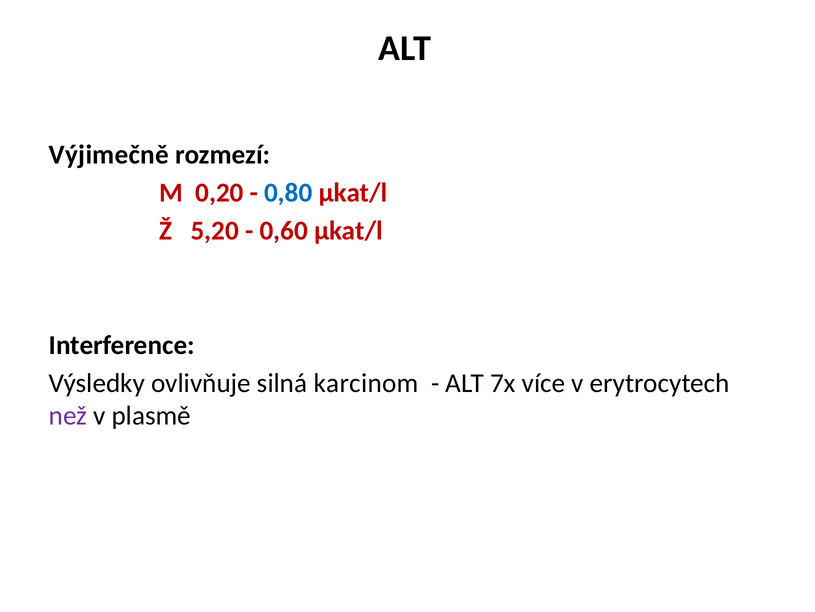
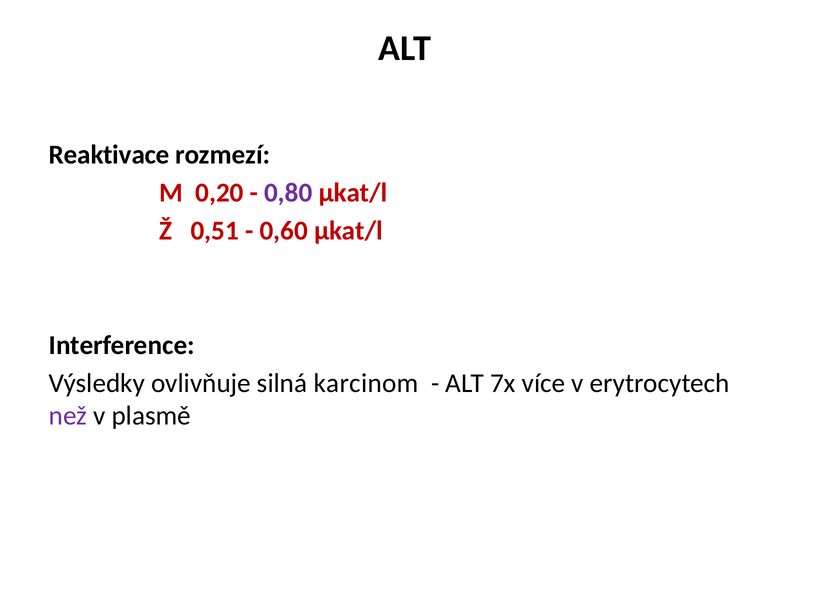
Výjimečně: Výjimečně -> Reaktivace (109, 155)
0,80 colour: blue -> purple (288, 193)
5,20: 5,20 -> 0,51 (215, 231)
